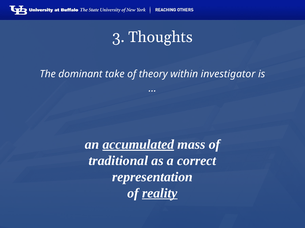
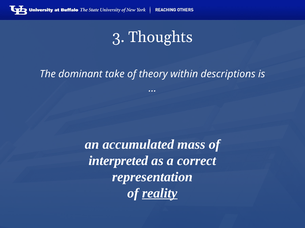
investigator: investigator -> descriptions (228, 74)
accumulated underline: present -> none (138, 145)
traditional: traditional -> interpreted (118, 161)
